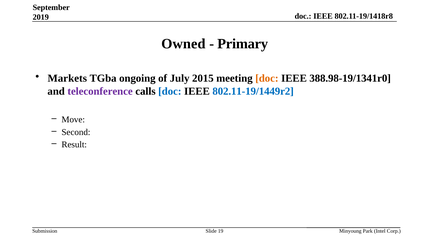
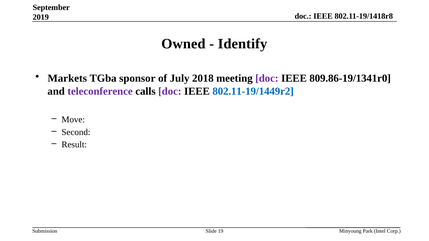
Primary: Primary -> Identify (243, 44)
ongoing: ongoing -> sponsor (137, 79)
2015: 2015 -> 2018 (203, 79)
doc colour: orange -> purple (267, 79)
388.98-19/1341r0: 388.98-19/1341r0 -> 809.86-19/1341r0 (350, 79)
doc colour: blue -> purple (170, 91)
